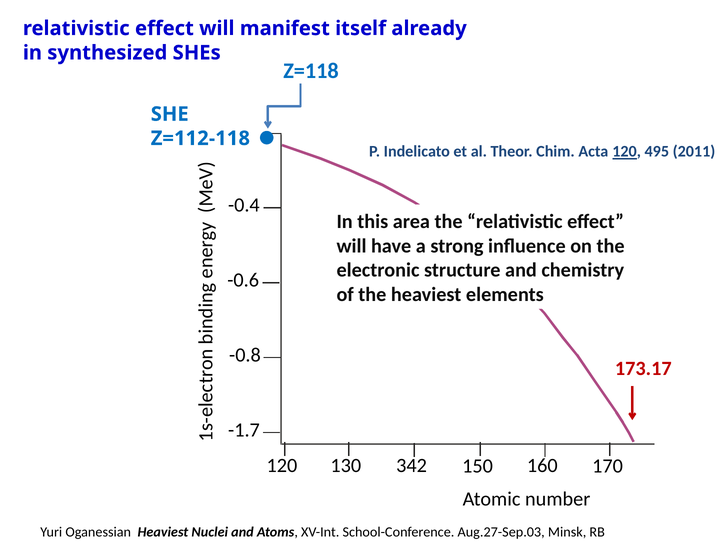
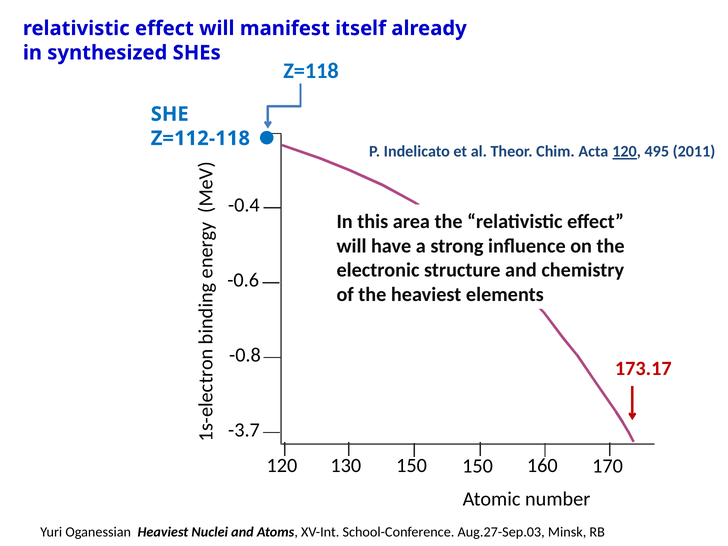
-1.7: -1.7 -> -3.7 (244, 430)
130 342: 342 -> 150 (412, 465)
